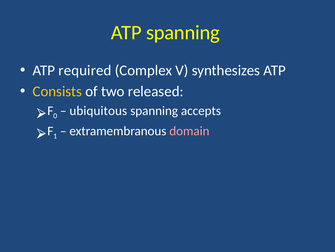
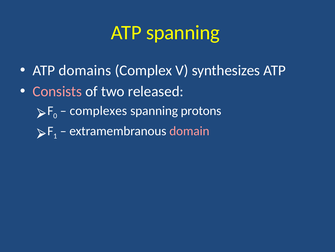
required: required -> domains (85, 70)
Consists colour: yellow -> pink (57, 91)
ubiquitous: ubiquitous -> complexes (98, 110)
accepts: accepts -> protons (201, 110)
